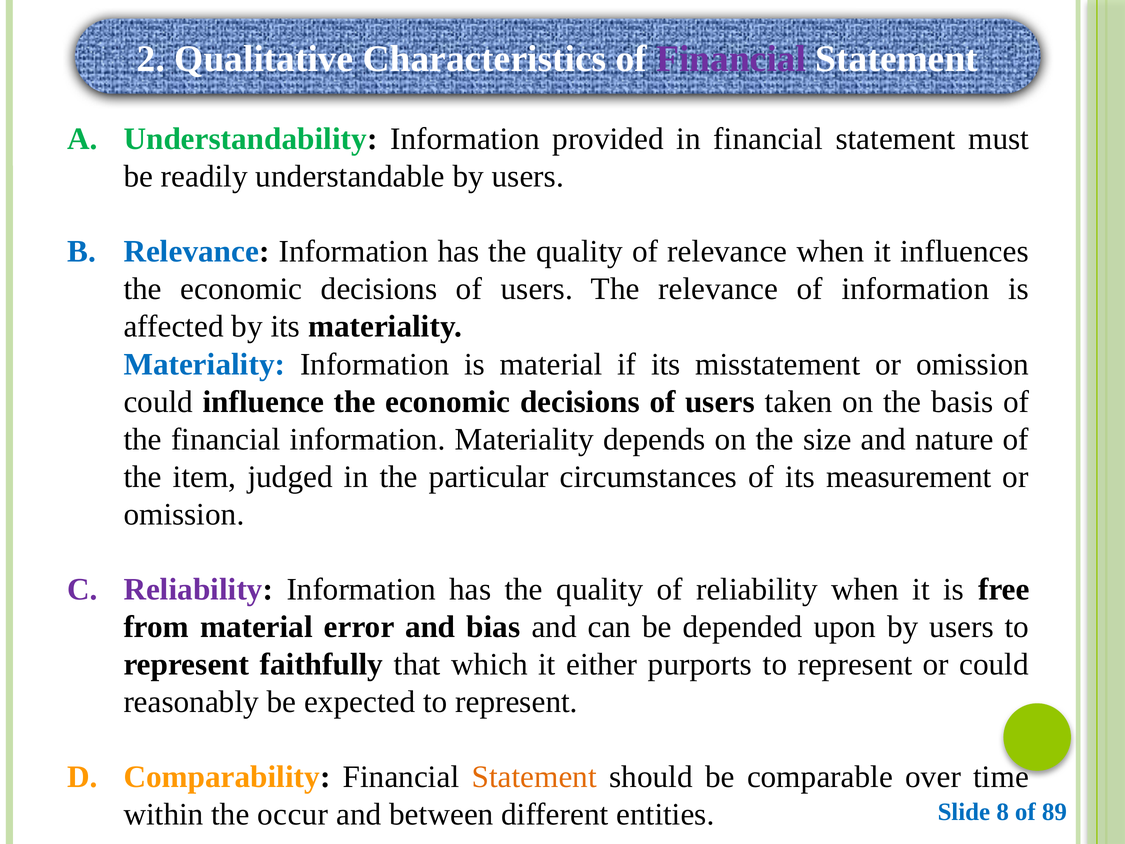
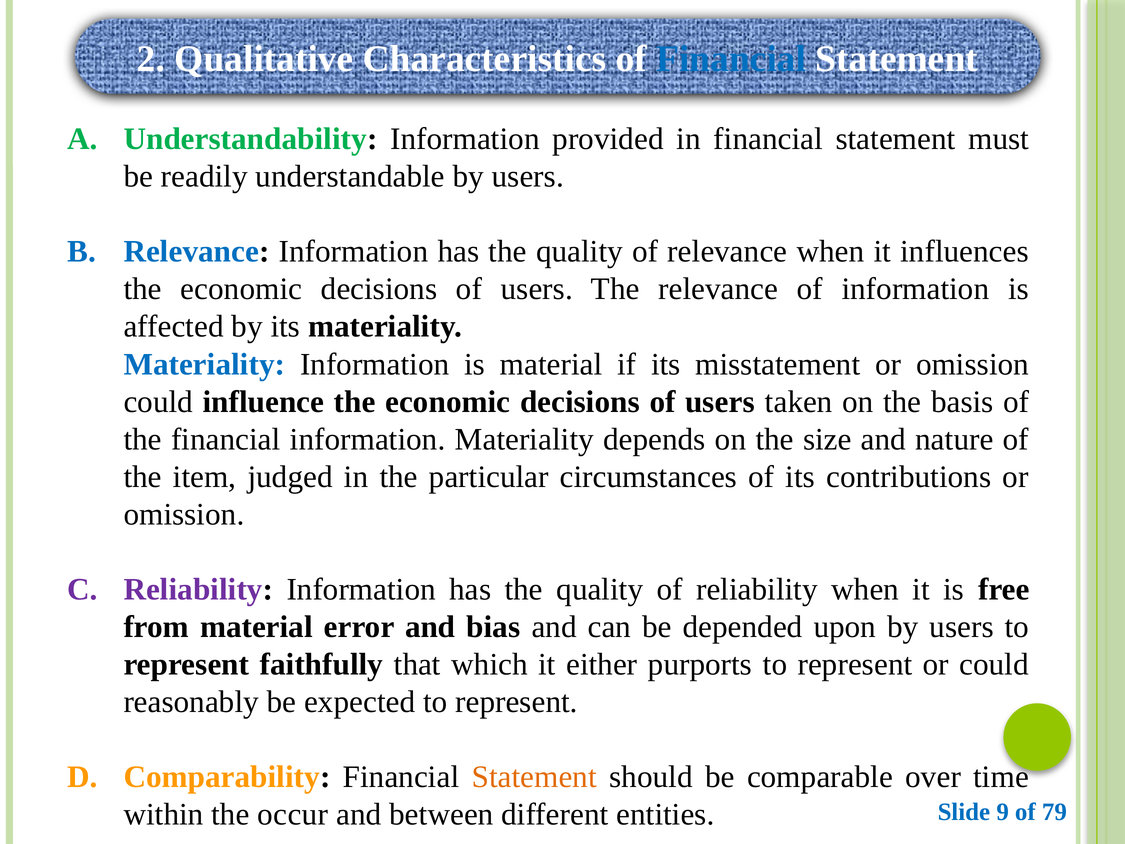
Financial colour: purple -> blue (731, 59)
measurement: measurement -> contributions (909, 477)
8: 8 -> 9 (1003, 812)
89: 89 -> 79 (1054, 812)
